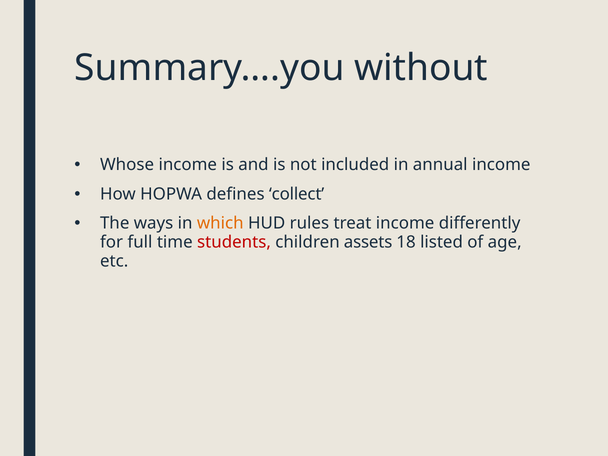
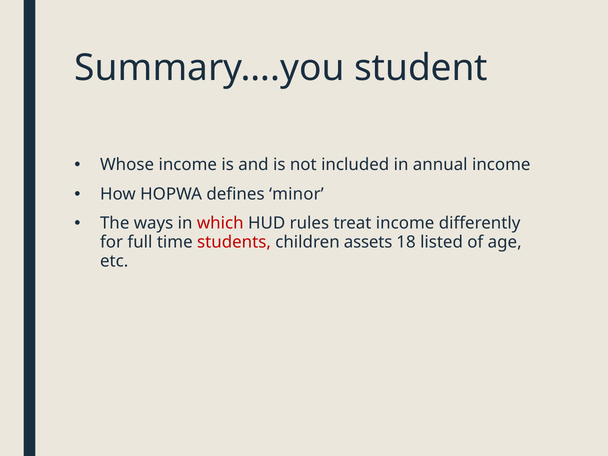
without: without -> student (421, 68)
collect: collect -> minor (296, 194)
which colour: orange -> red (220, 223)
